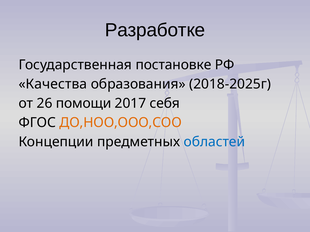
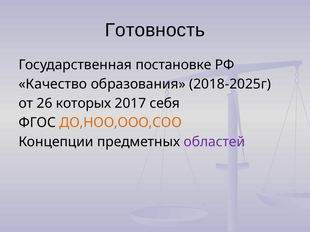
Разработке: Разработке -> Готовность (155, 30)
Качества: Качества -> Качество (53, 84)
помощи: помощи -> которых (84, 104)
областей colour: blue -> purple (214, 142)
